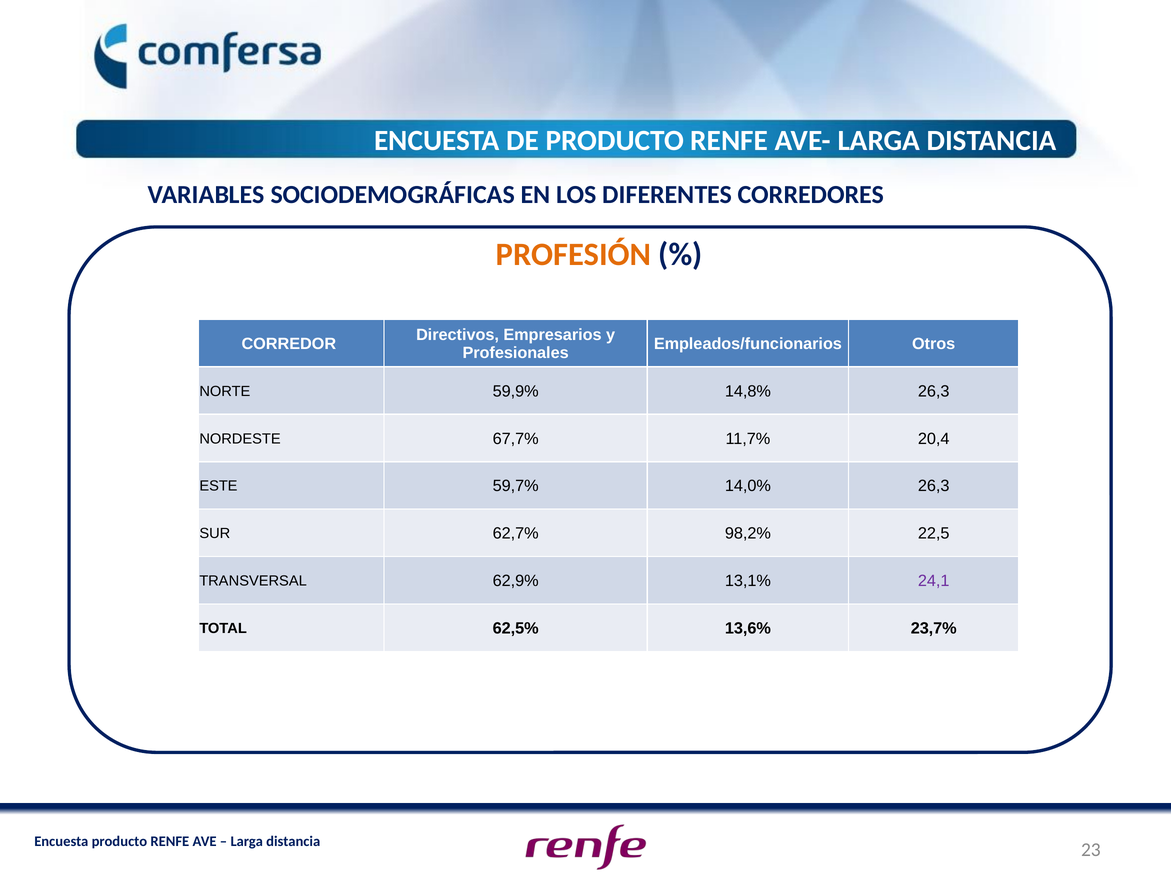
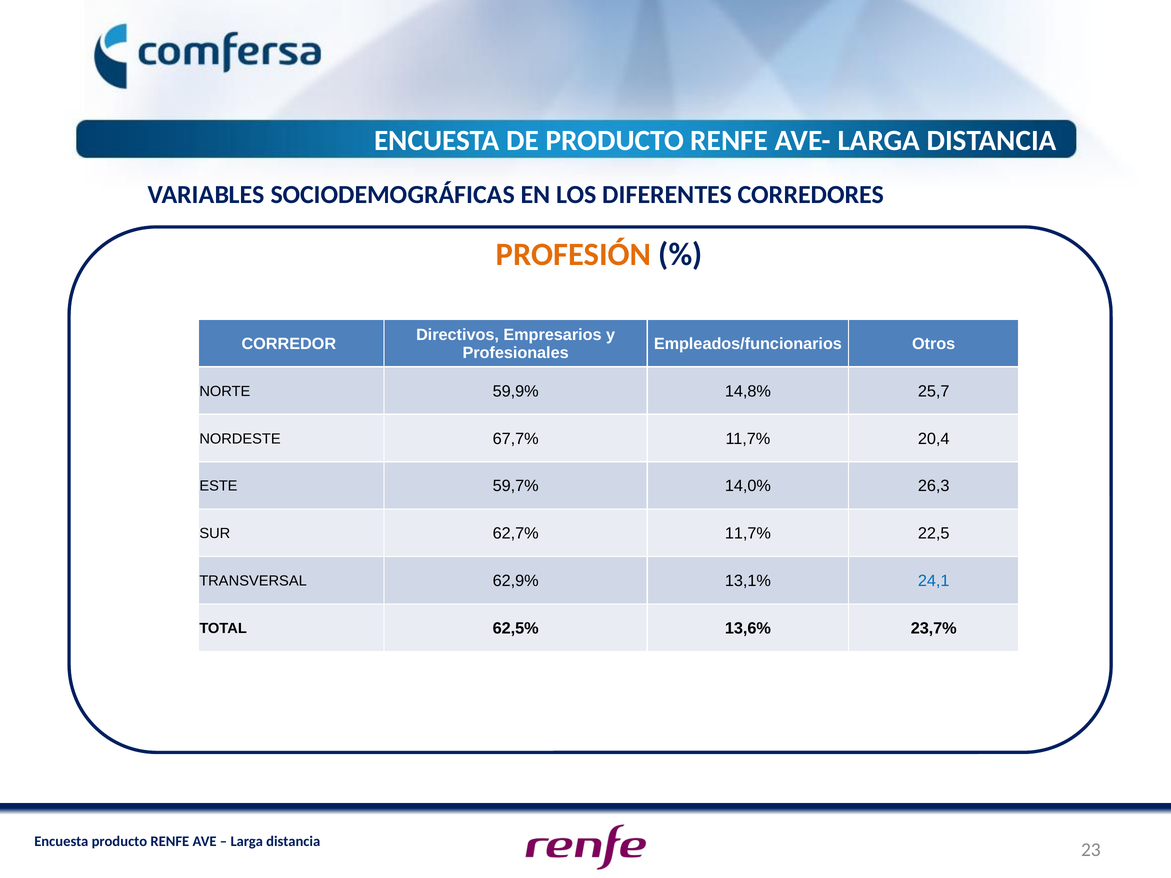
14,8% 26,3: 26,3 -> 25,7 (934, 391)
62,7% 98,2%: 98,2% -> 11,7% (748, 534)
24,1 colour: purple -> blue (934, 581)
